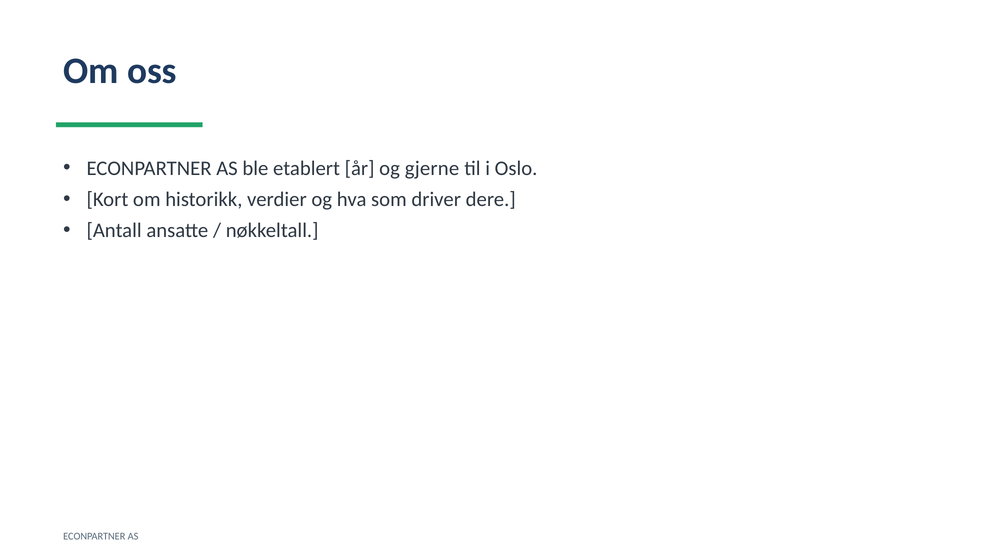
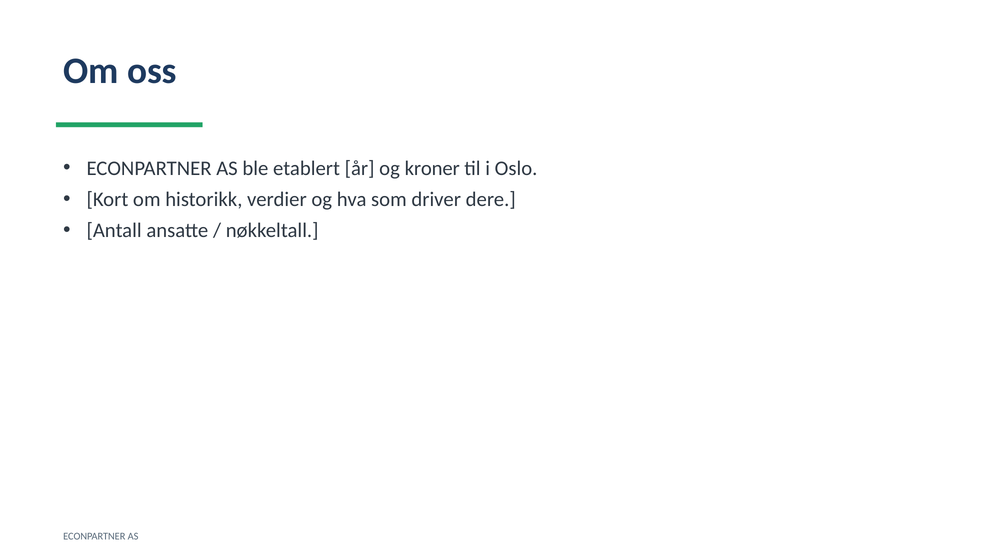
gjerne: gjerne -> kroner (432, 168)
